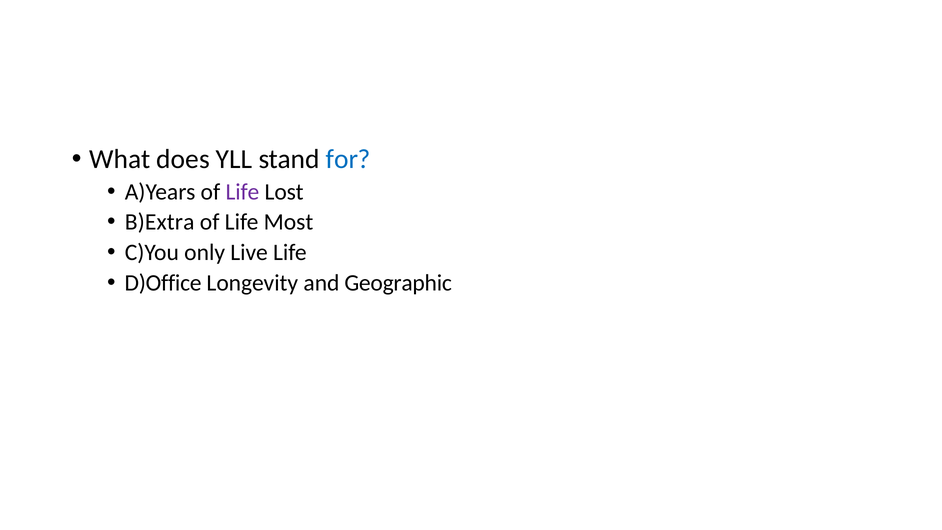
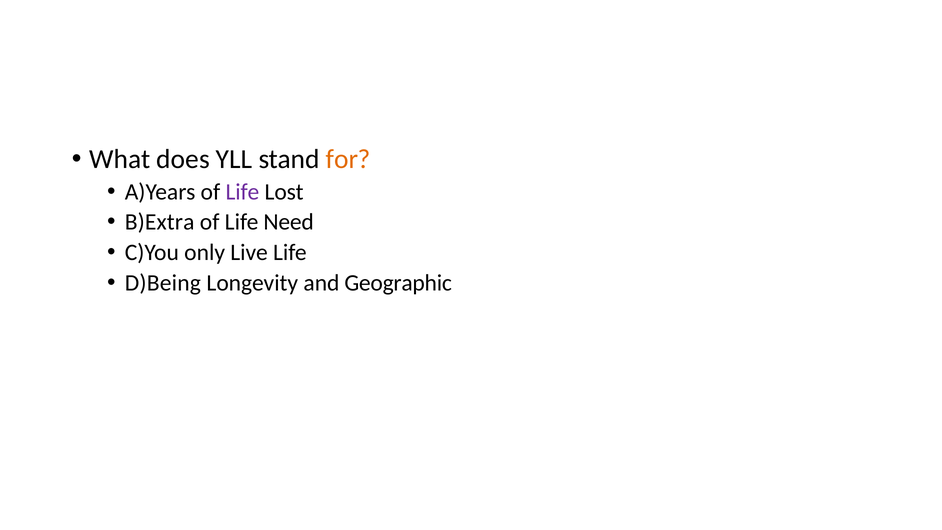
for colour: blue -> orange (348, 159)
Most: Most -> Need (289, 222)
D)Office: D)Office -> D)Being (163, 283)
